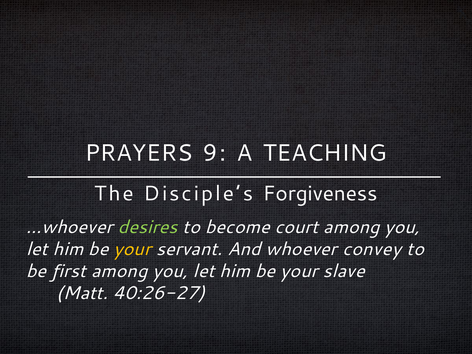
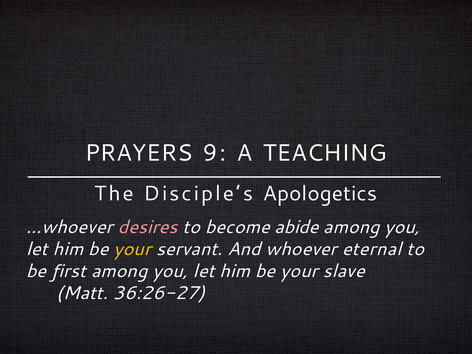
Forgiveness: Forgiveness -> Apologetics (320, 193)
desires colour: light green -> pink (148, 227)
court: court -> abide (297, 227)
convey: convey -> eternal (372, 249)
40:26-27: 40:26-27 -> 36:26-27 (159, 293)
